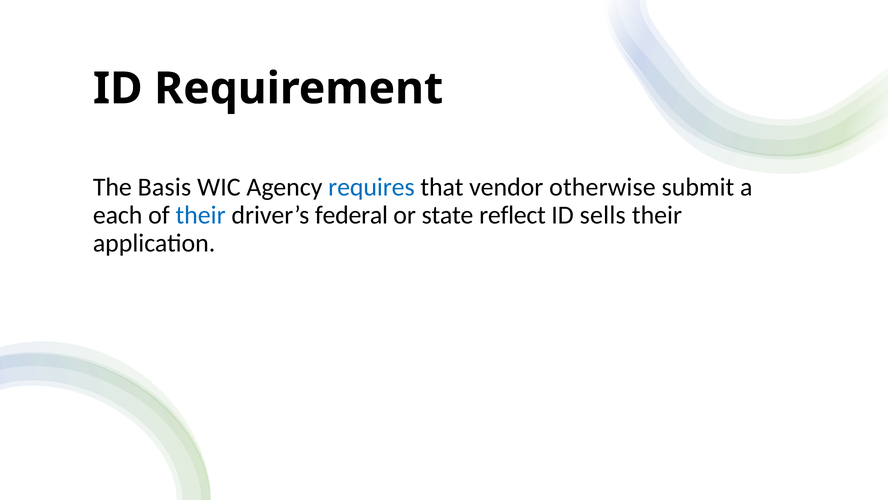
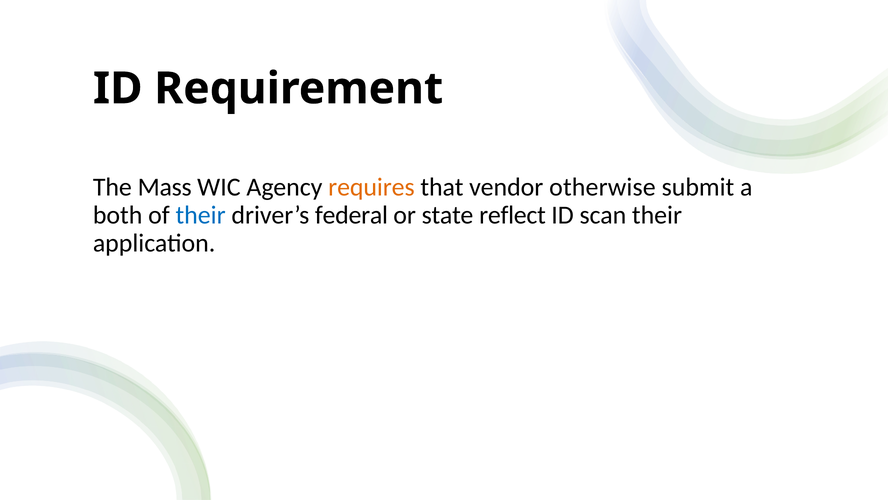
Basis: Basis -> Mass (165, 187)
requires colour: blue -> orange (371, 187)
each: each -> both (118, 215)
sells: sells -> scan (603, 215)
